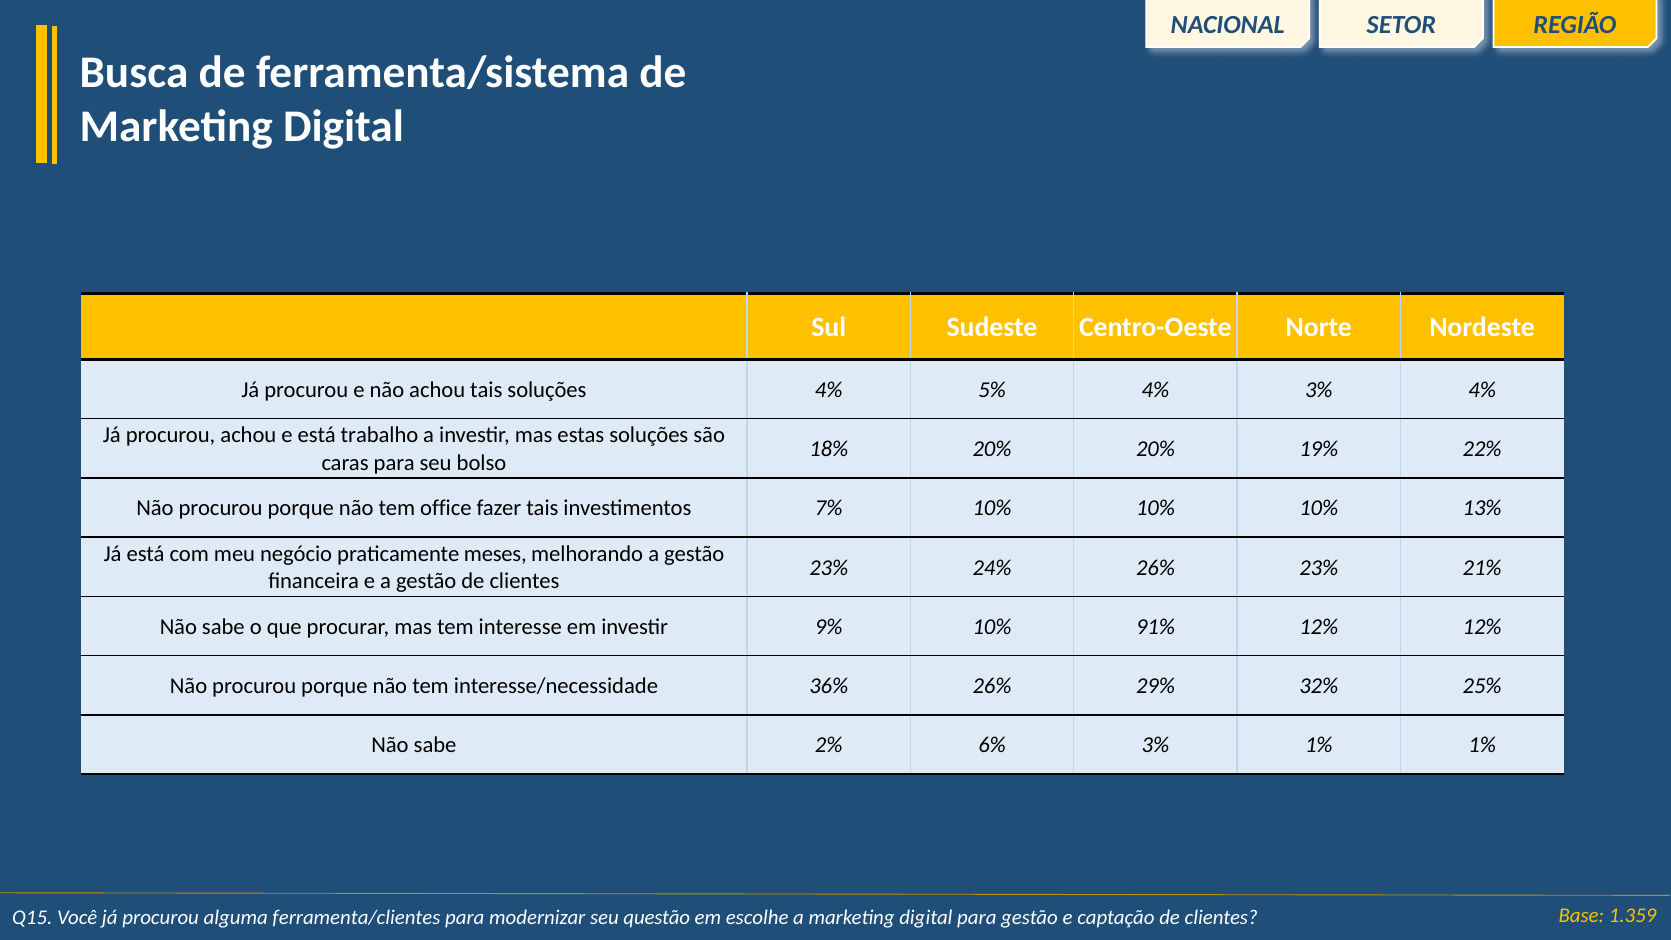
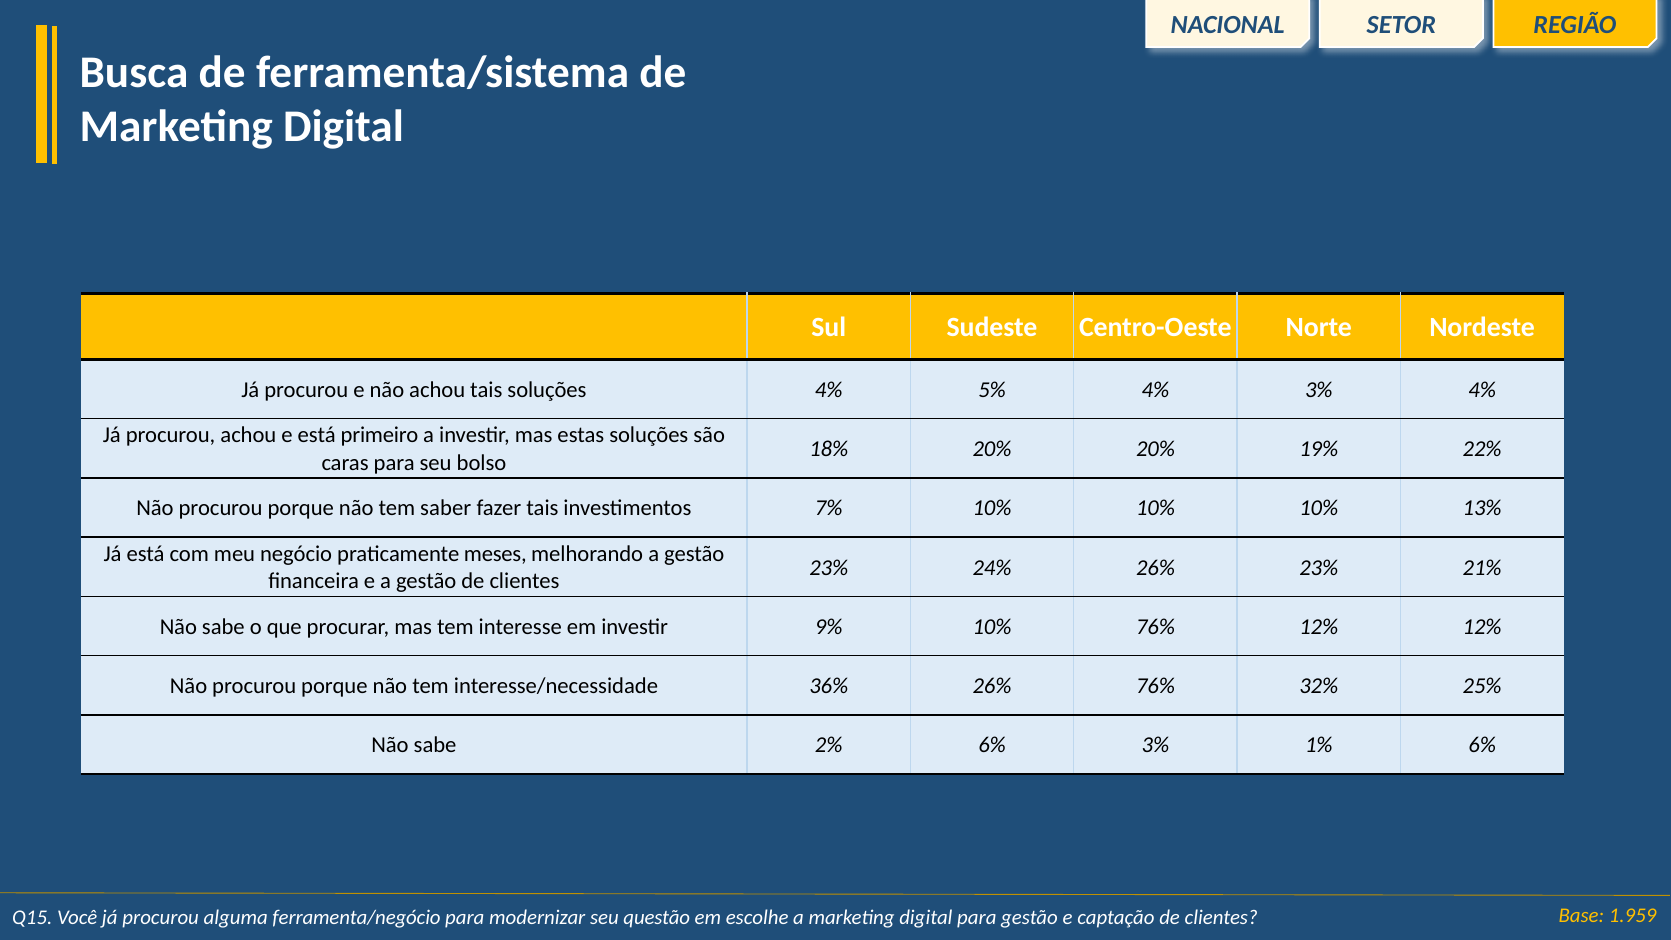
trabalho: trabalho -> primeiro (380, 435)
office: office -> saber (446, 508)
10% 91%: 91% -> 76% (1155, 627)
26% 29%: 29% -> 76% (1155, 686)
1% 1%: 1% -> 6% (1482, 745)
ferramenta/clientes: ferramenta/clientes -> ferramenta/negócio (357, 918)
1.359: 1.359 -> 1.959 (1633, 916)
